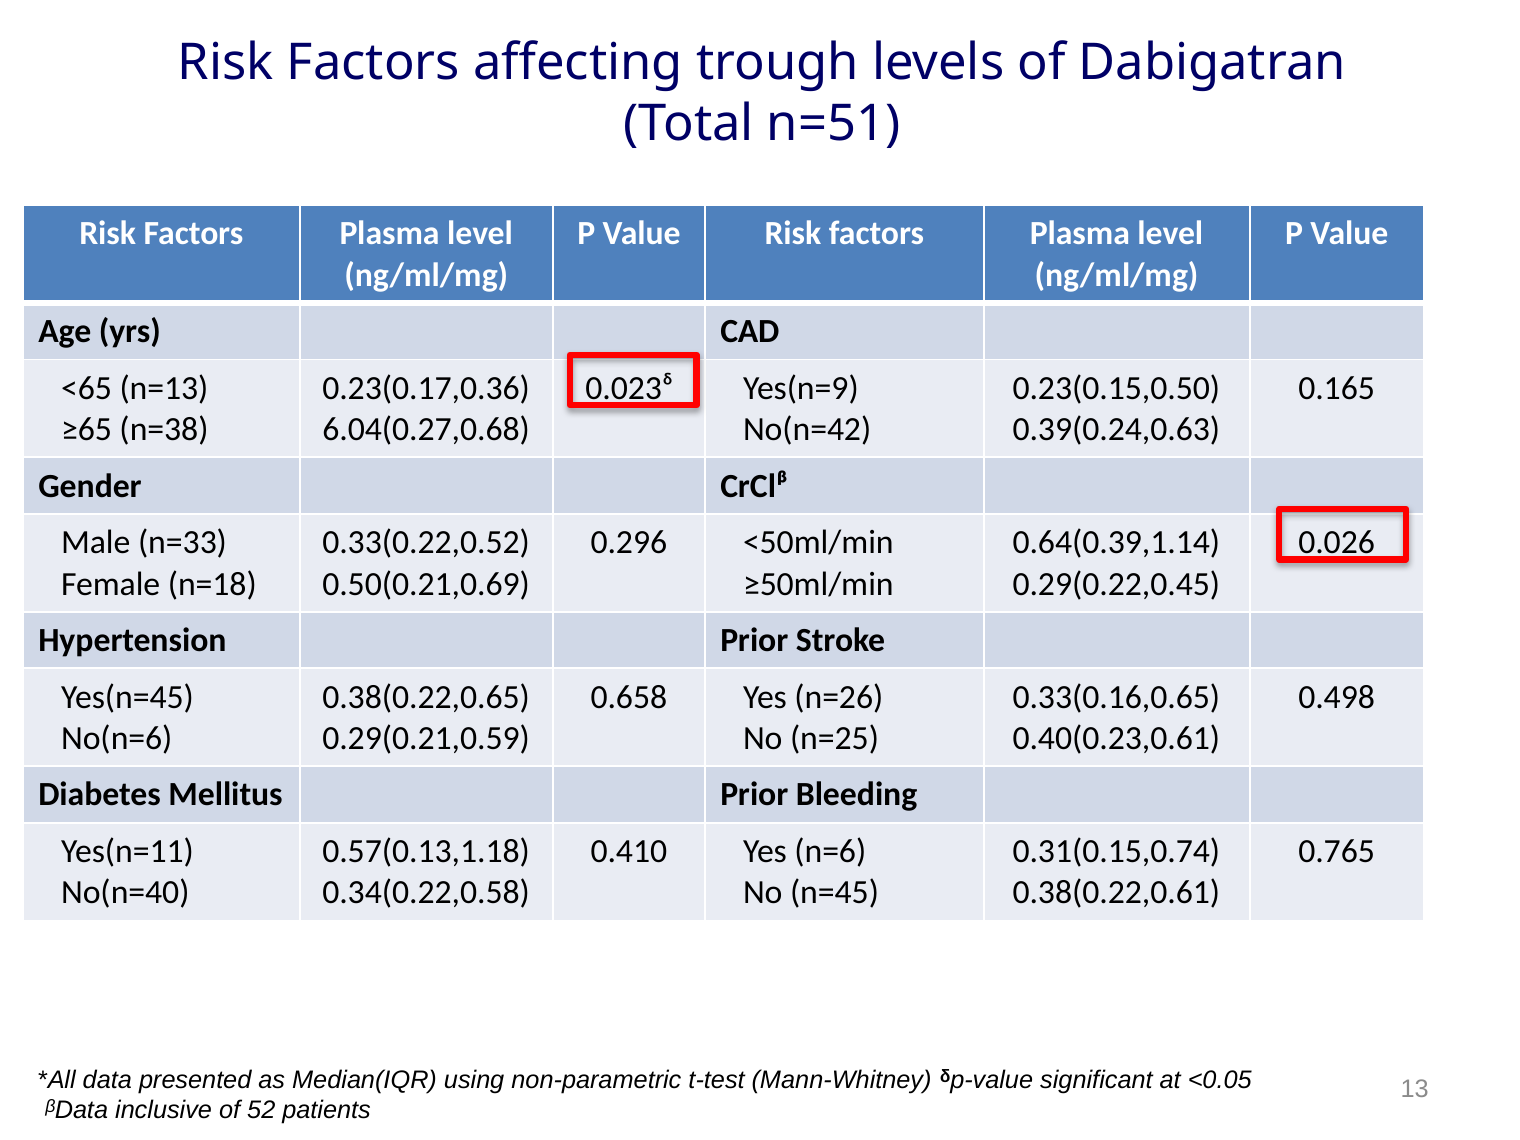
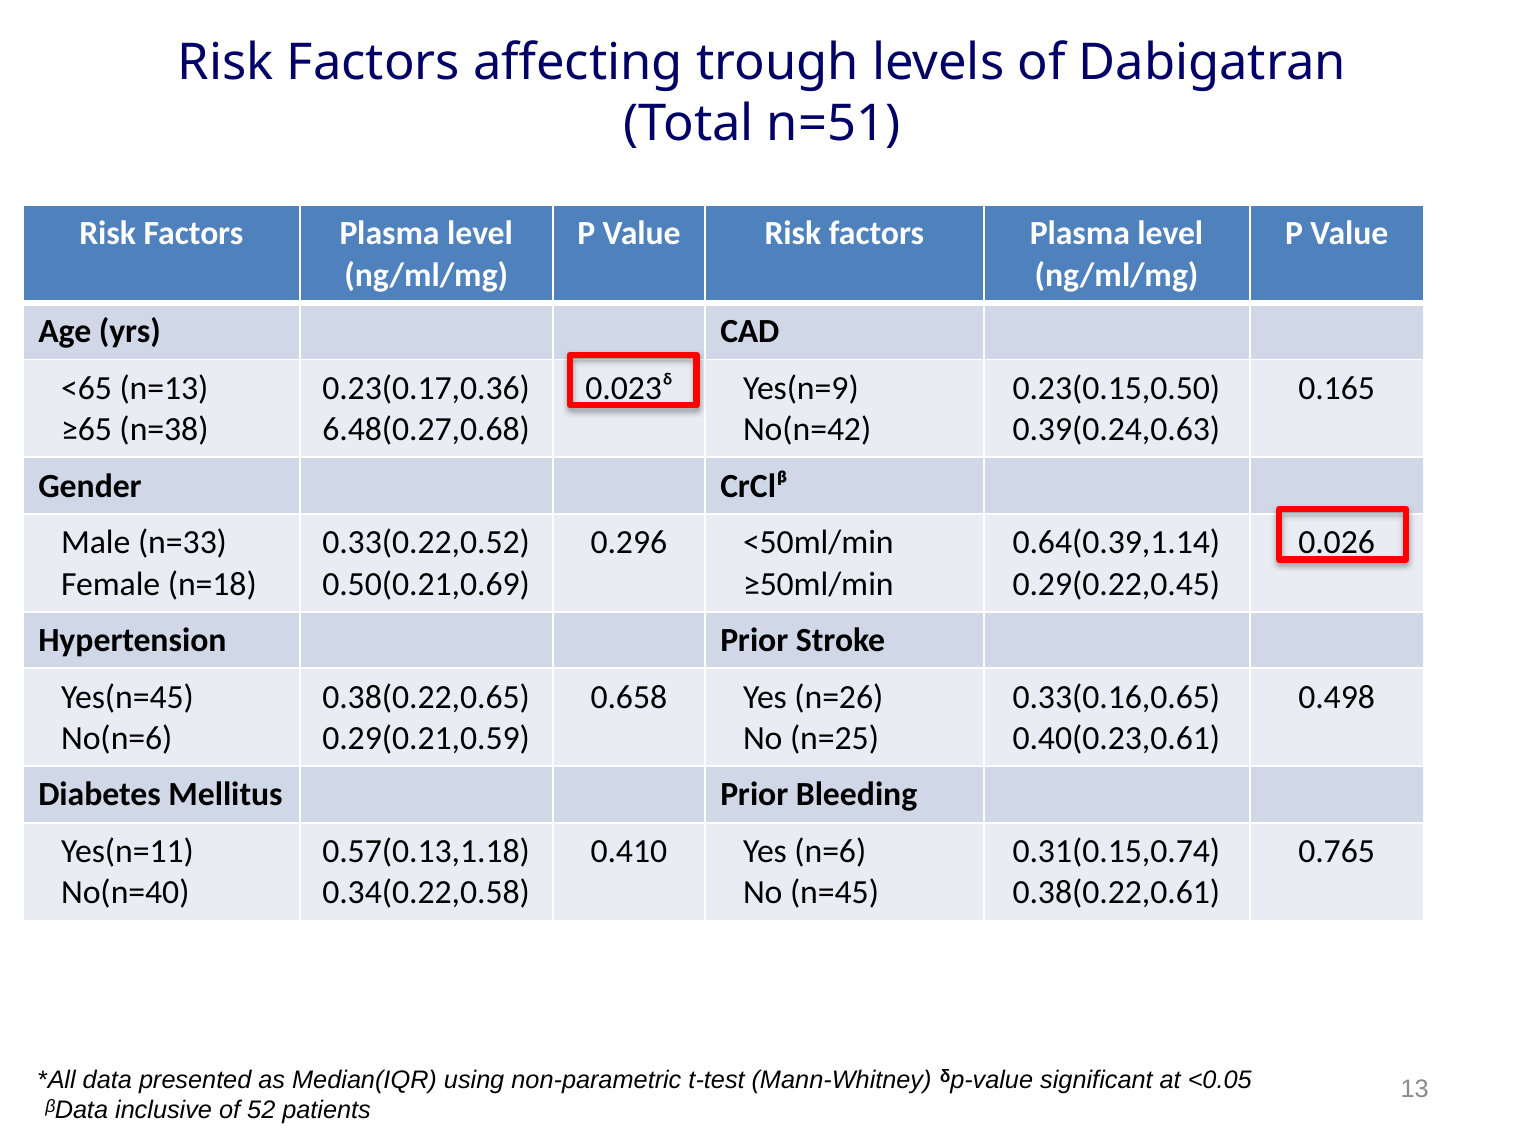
6.04(0.27,0.68: 6.04(0.27,0.68 -> 6.48(0.27,0.68 (426, 429)
